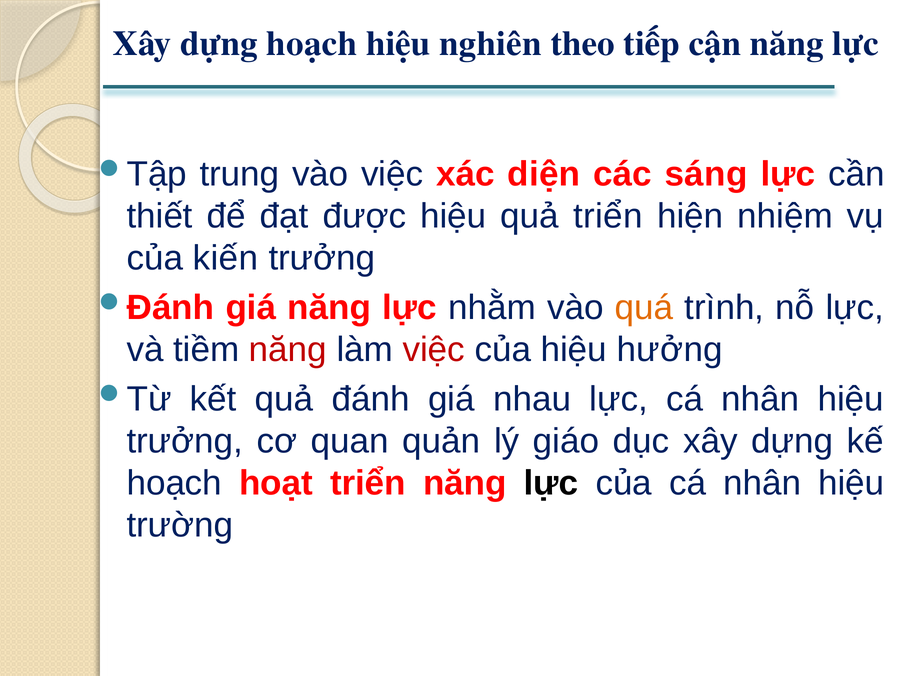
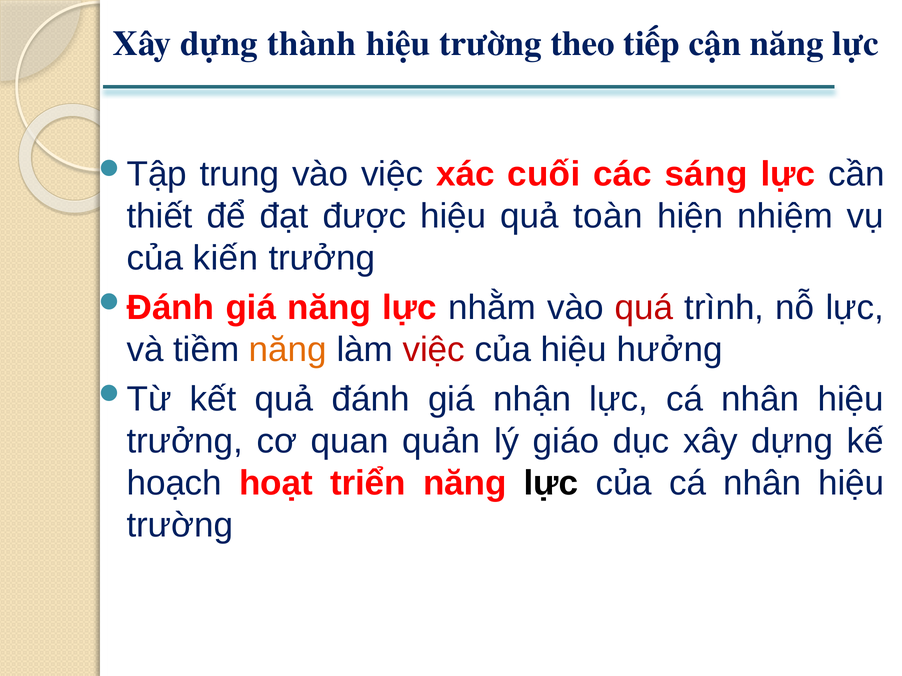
dựng hoạch: hoạch -> thành (312, 43)
nghiên: nghiên -> trường (490, 43)
diện: diện -> cuối (544, 174)
quả triển: triển -> toàn (608, 216)
quá colour: orange -> red (644, 308)
năng colour: red -> orange (288, 350)
nhau: nhau -> nhận (532, 399)
